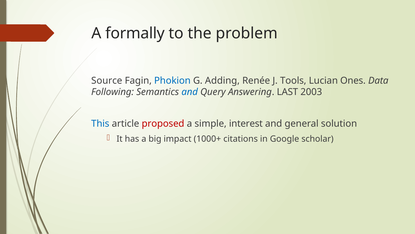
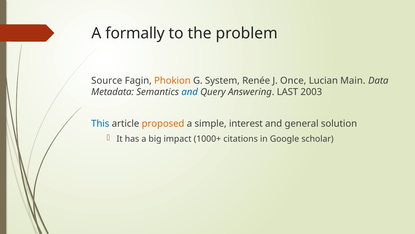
Phokion colour: blue -> orange (172, 81)
Adding: Adding -> System (222, 81)
Tools: Tools -> Once (293, 81)
Ones: Ones -> Main (353, 81)
Following: Following -> Metadata (113, 92)
proposed colour: red -> orange (163, 123)
